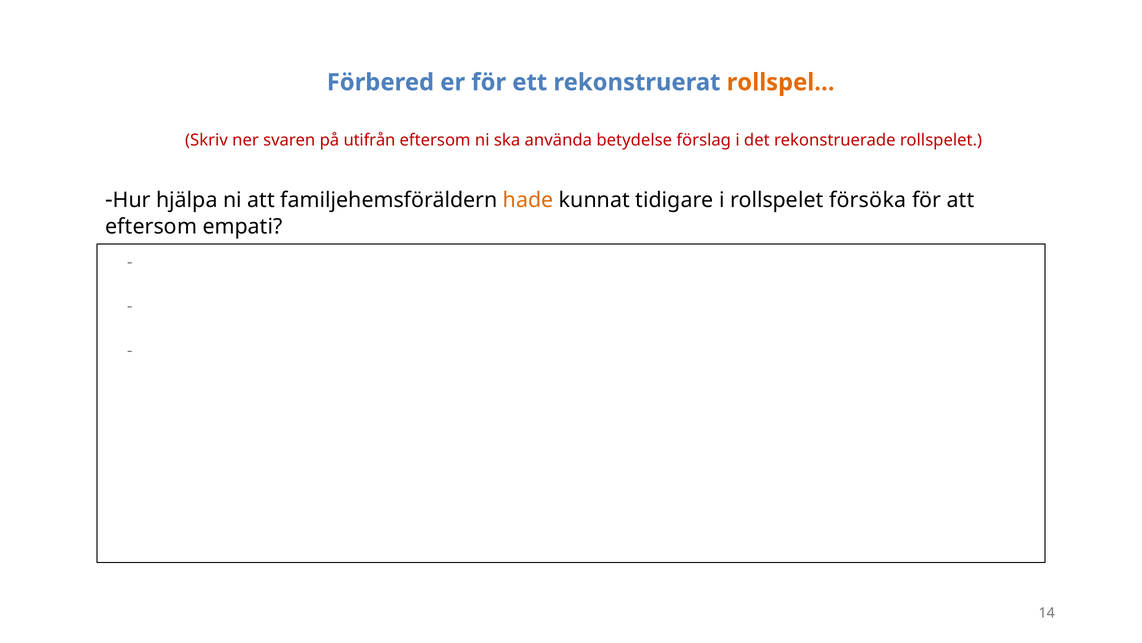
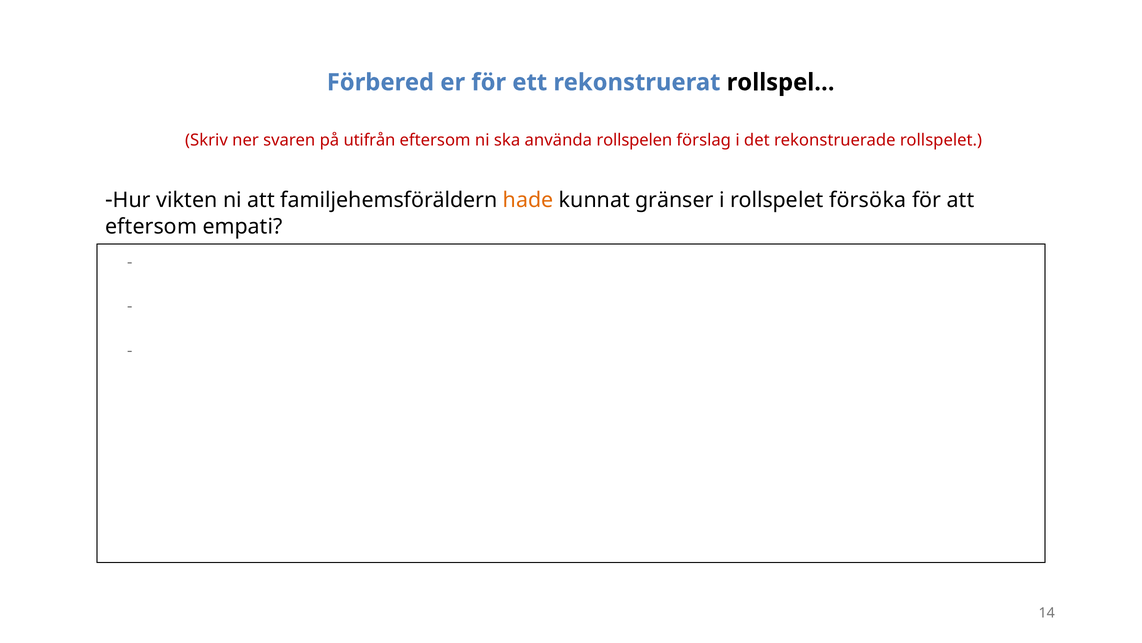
rollspel… colour: orange -> black (781, 82)
betydelse: betydelse -> rollspelen (634, 140)
hjälpa: hjälpa -> vikten (187, 200)
tidigare: tidigare -> gränser (674, 200)
